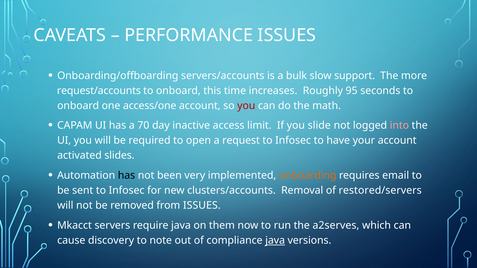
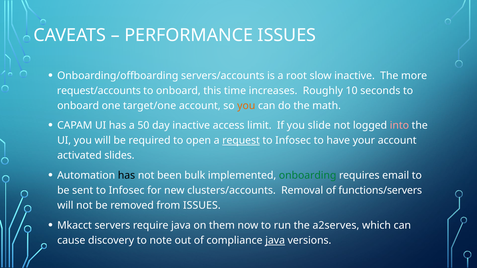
bulk: bulk -> root (296, 76)
slow support: support -> inactive (355, 76)
95: 95 -> 10 (352, 91)
access/one: access/one -> target/one (150, 106)
you colour: red -> orange (246, 106)
70: 70 -> 50 (143, 126)
request underline: none -> present (241, 141)
very: very -> bulk (195, 176)
onboarding colour: orange -> green (308, 176)
restored/servers: restored/servers -> functions/servers (380, 191)
